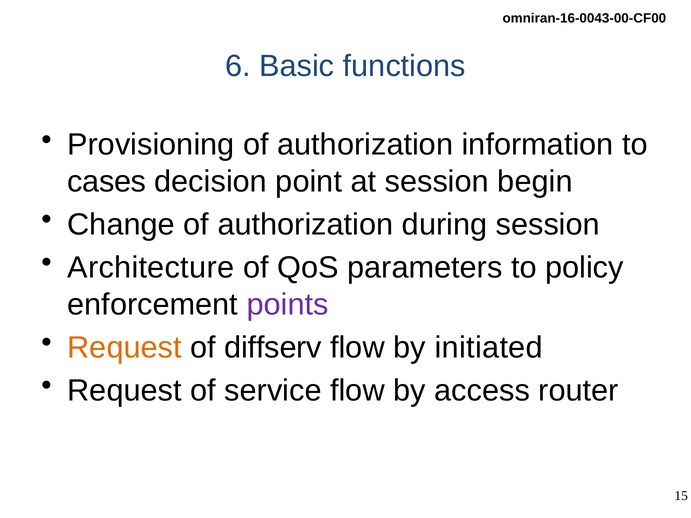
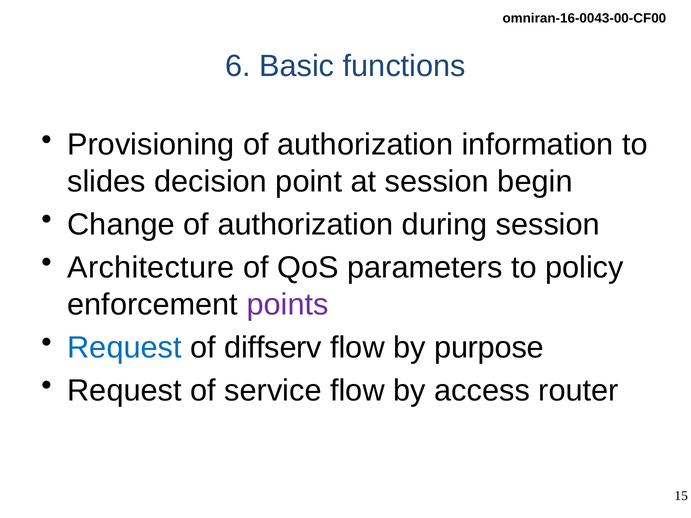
cases: cases -> slides (107, 182)
Request colour: orange -> blue (124, 348)
initiated: initiated -> purpose (489, 348)
